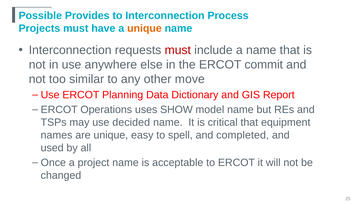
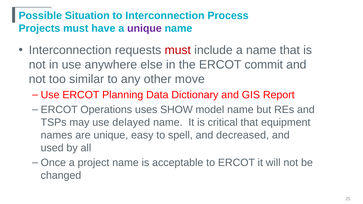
Provides: Provides -> Situation (87, 16)
unique colour: orange -> purple (144, 28)
decided: decided -> delayed (131, 123)
completed: completed -> decreased (243, 135)
